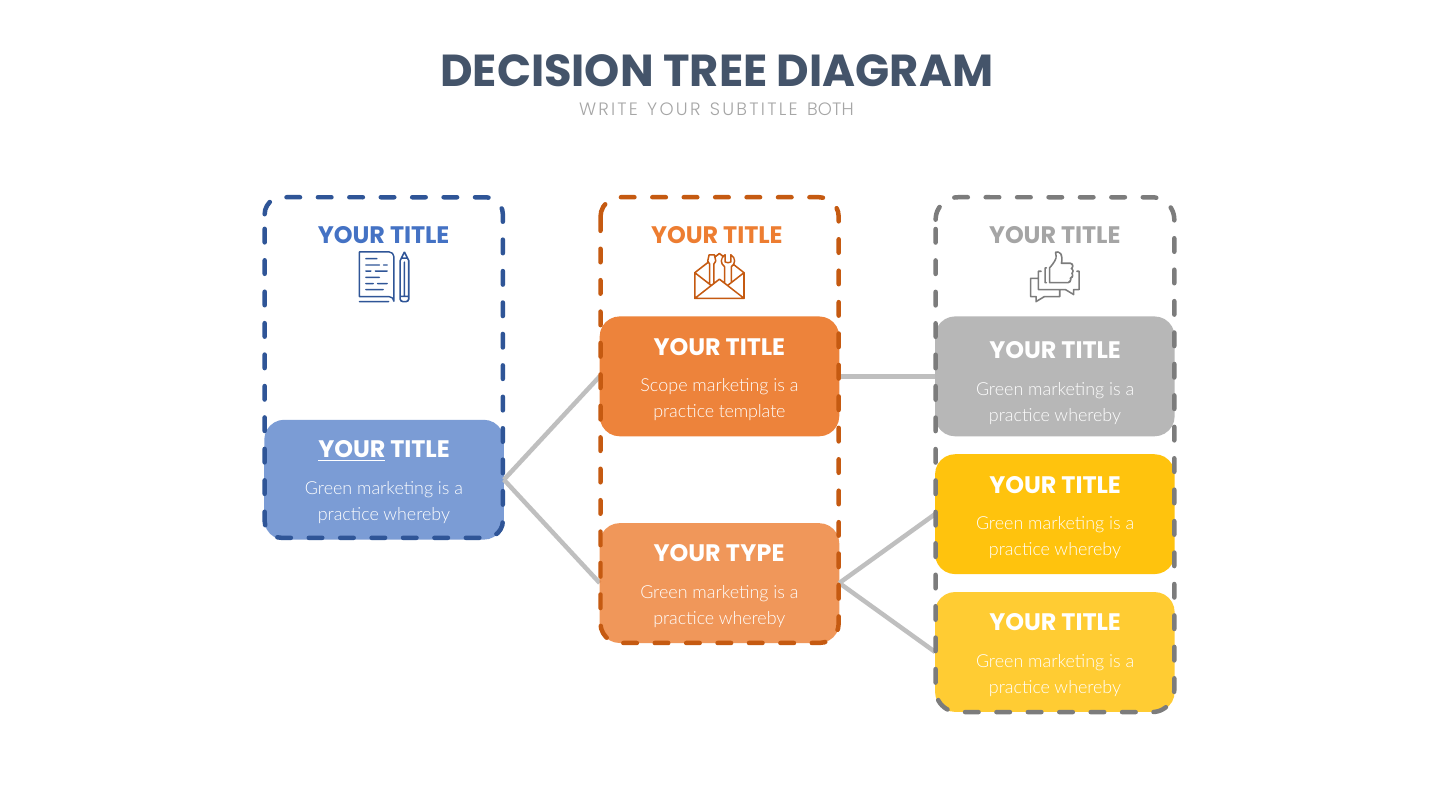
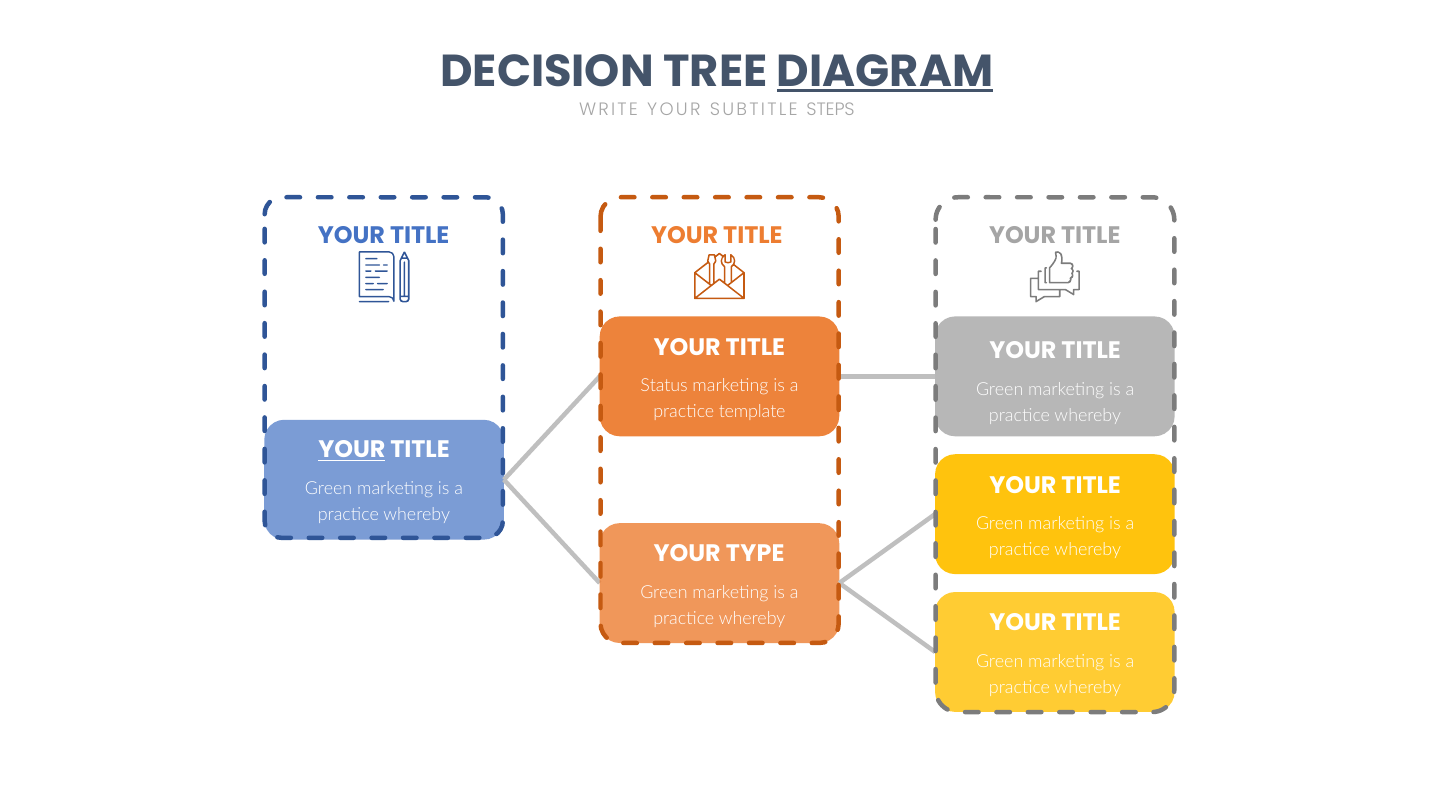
DIAGRAM underline: none -> present (885, 71)
BOTH: BOTH -> STEPS (831, 110)
Scope: Scope -> Status (664, 386)
